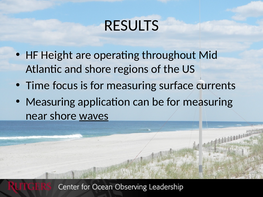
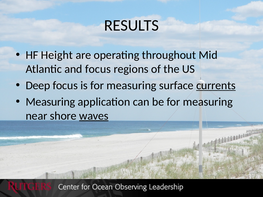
and shore: shore -> focus (98, 69)
Time: Time -> Deep (38, 86)
currents underline: none -> present (216, 86)
